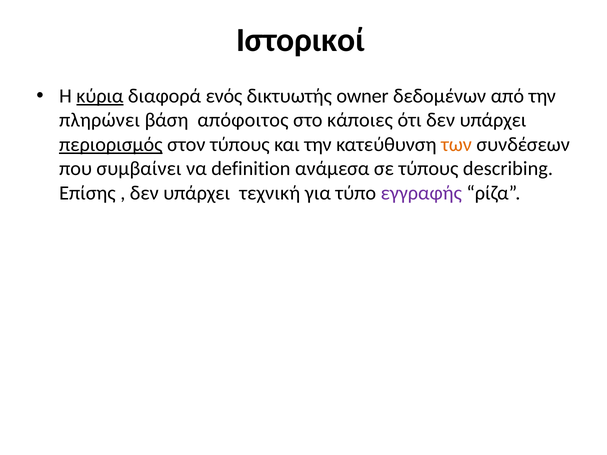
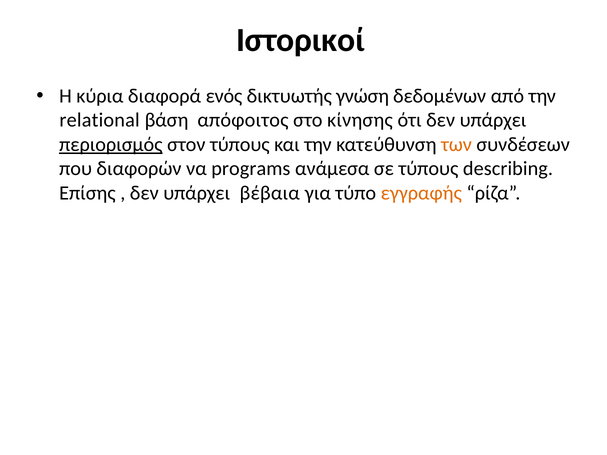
κύρια underline: present -> none (100, 96)
owner: owner -> γνώση (363, 96)
πληρώνει: πληρώνει -> relational (100, 120)
κάποιες: κάποιες -> κίνησης (360, 120)
συμβαίνει: συμβαίνει -> διαφορών (139, 169)
definition: definition -> programs (251, 169)
τεχνική: τεχνική -> βέβαια (270, 193)
εγγραφής colour: purple -> orange (421, 193)
